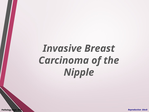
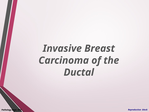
Nipple: Nipple -> Ductal (79, 72)
